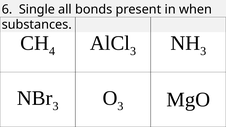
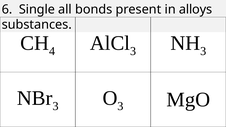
when: when -> alloys (196, 9)
